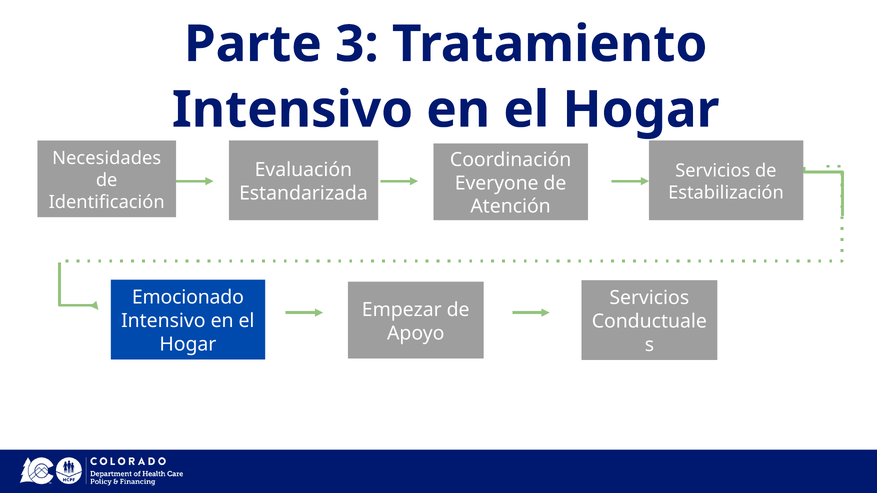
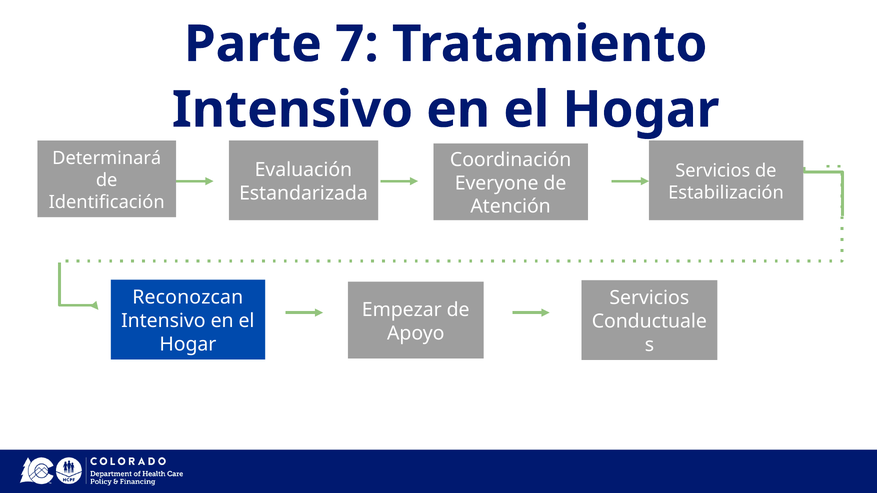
3: 3 -> 7 (357, 44)
Necesidades: Necesidades -> Determinará (107, 158)
Emocionado: Emocionado -> Reconozcan (188, 298)
